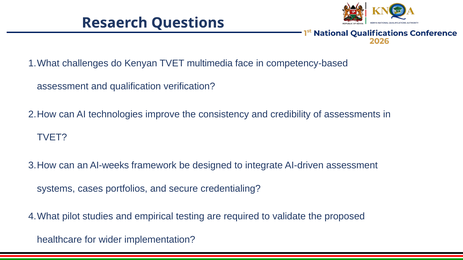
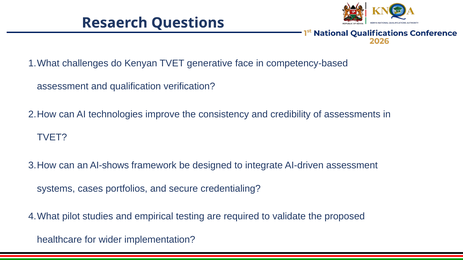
multimedia: multimedia -> generative (210, 63)
AI-weeks: AI-weeks -> AI-shows (109, 166)
